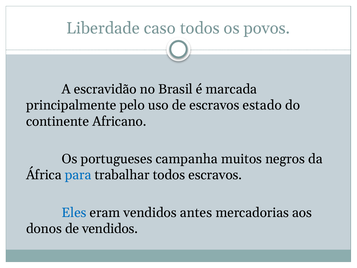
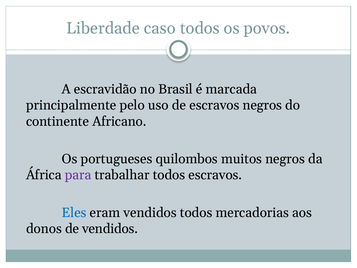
escravos estado: estado -> negros (262, 105)
campanha: campanha -> quilombos (187, 159)
para colour: blue -> purple (78, 175)
vendidos antes: antes -> todos (196, 212)
